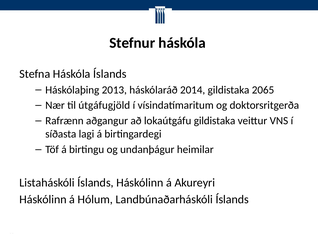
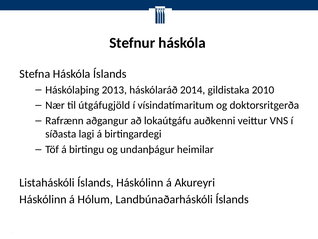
2065: 2065 -> 2010 (263, 90)
lokaútgáfu gildistaka: gildistaka -> auðkenni (215, 121)
